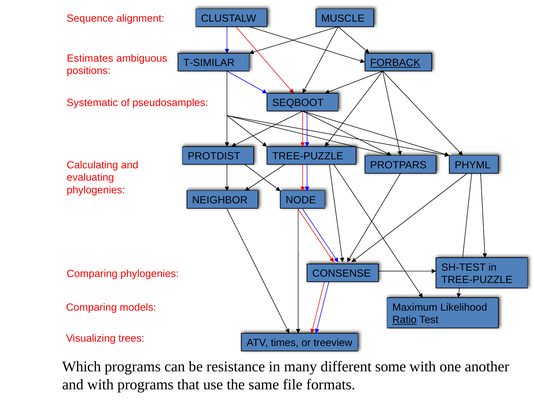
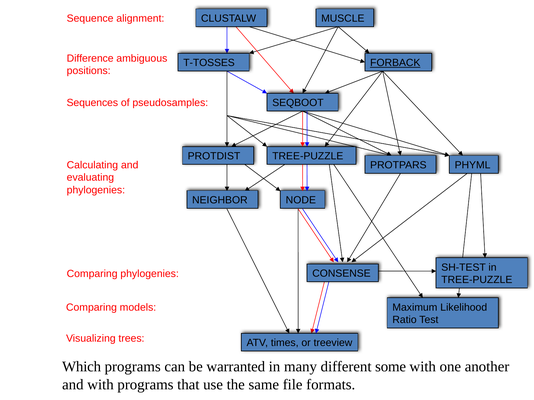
Estimates: Estimates -> Difference (90, 59)
T-SIMILAR: T-SIMILAR -> T-TOSSES (209, 63)
Systematic: Systematic -> Sequences (92, 103)
Ratio underline: present -> none (405, 320)
resistance: resistance -> warranted (236, 367)
